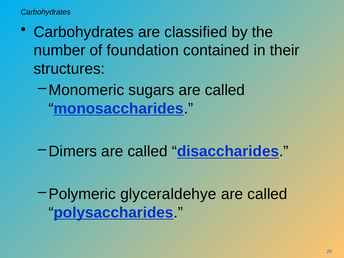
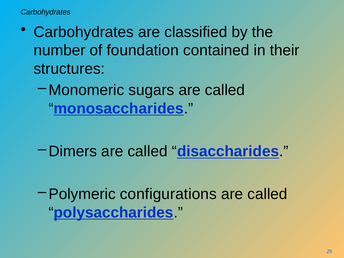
glyceraldehye: glyceraldehye -> configurations (168, 194)
